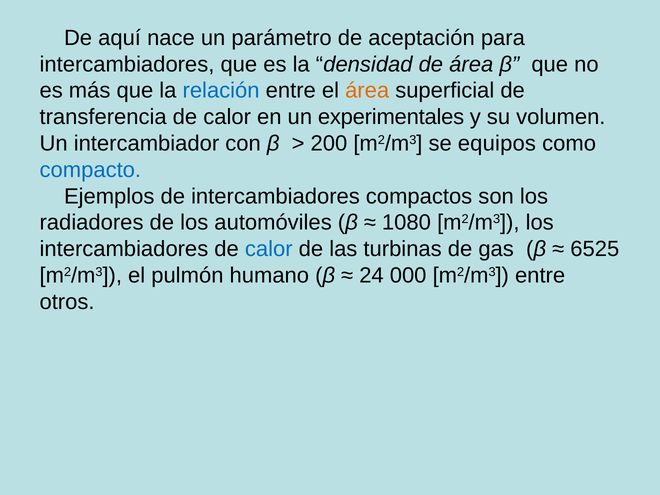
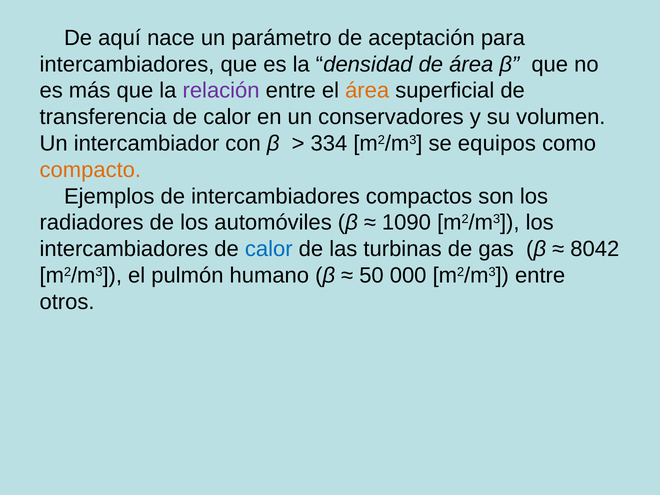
relación colour: blue -> purple (221, 91)
experimentales: experimentales -> conservadores (391, 117)
200: 200 -> 334 (329, 143)
compacto colour: blue -> orange (90, 170)
1080: 1080 -> 1090 (406, 223)
6525: 6525 -> 8042 (595, 249)
24: 24 -> 50 (371, 275)
